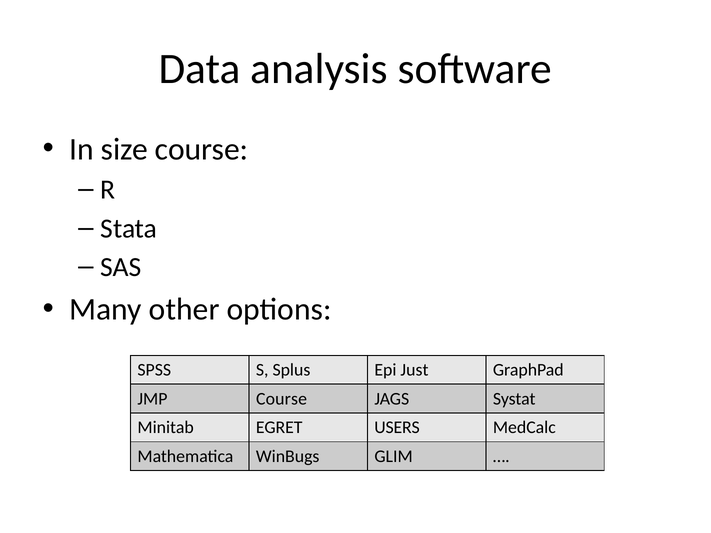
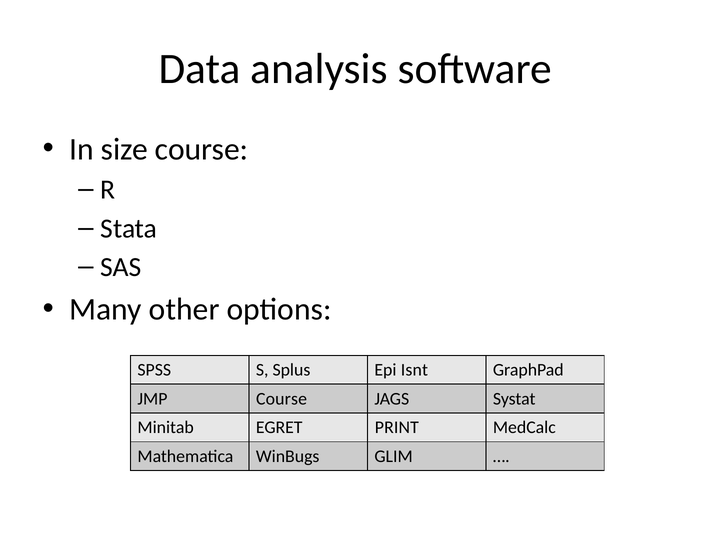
Just: Just -> Isnt (414, 370)
USERS: USERS -> PRINT (397, 428)
